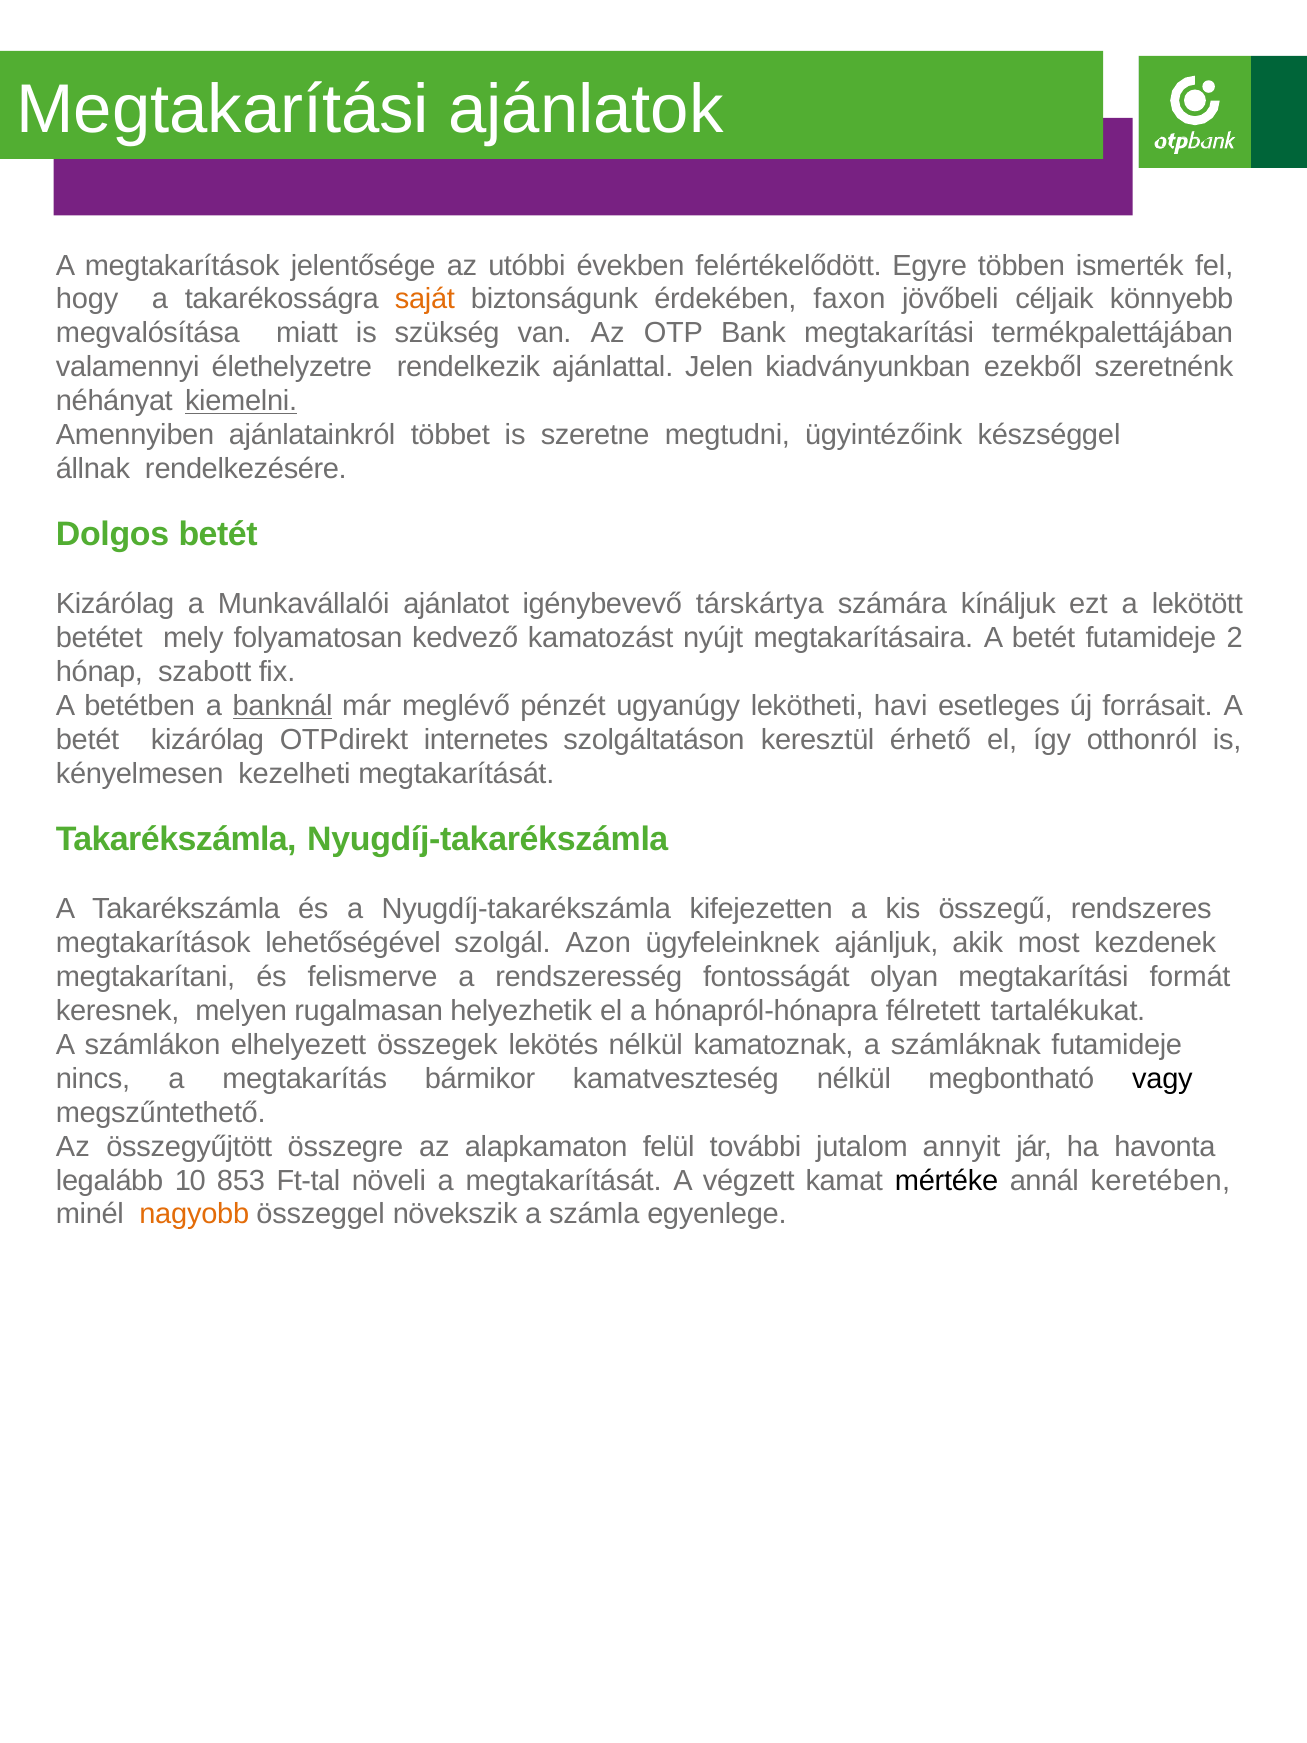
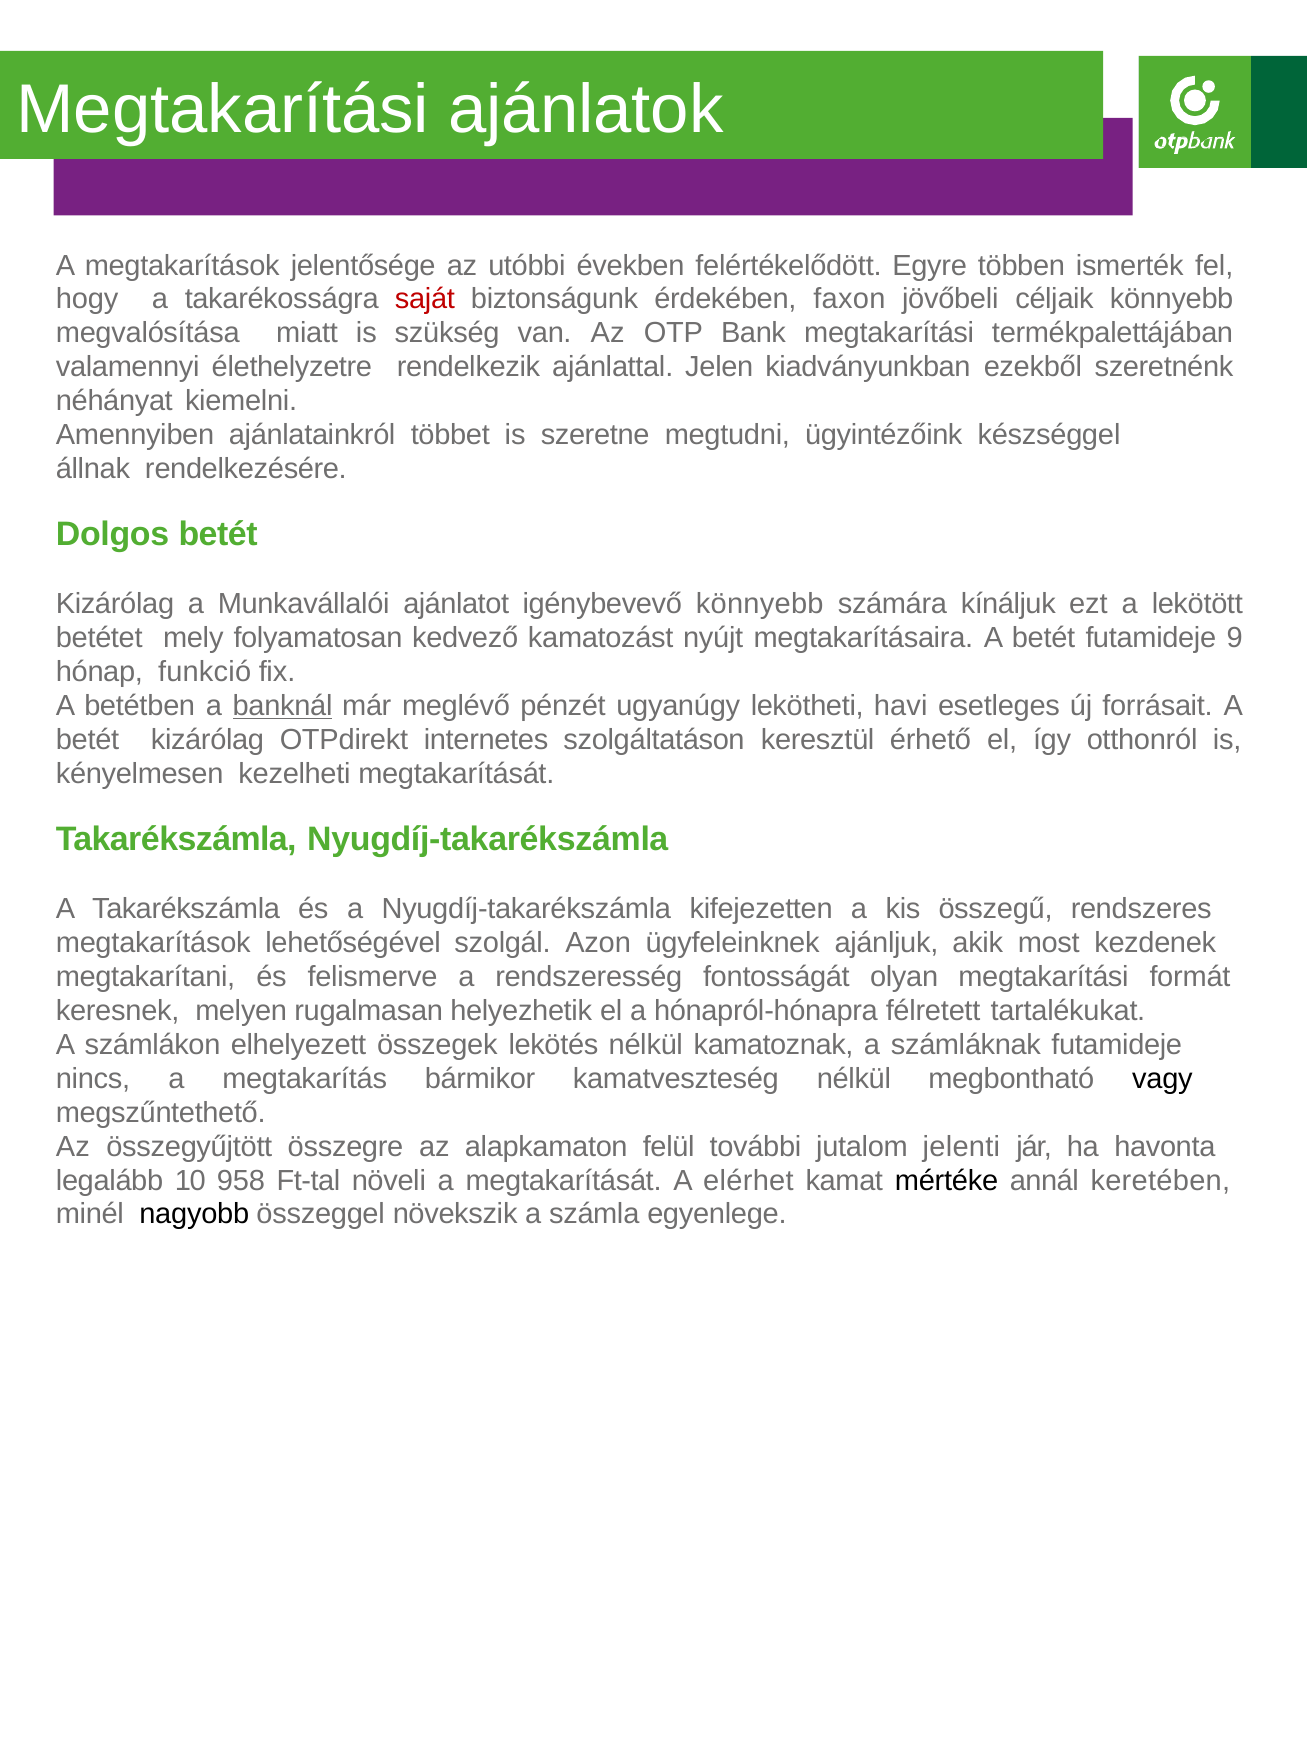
saját colour: orange -> red (425, 299)
kiemelni underline: present -> none (241, 401)
igénybevevő társkártya: társkártya -> könnyebb (760, 604)
2: 2 -> 9 (1235, 638)
szabott: szabott -> funkció (205, 672)
annyit: annyit -> jelenti (961, 1146)
853: 853 -> 958 (241, 1180)
végzett: végzett -> elérhet (748, 1180)
nagyobb colour: orange -> black (194, 1214)
